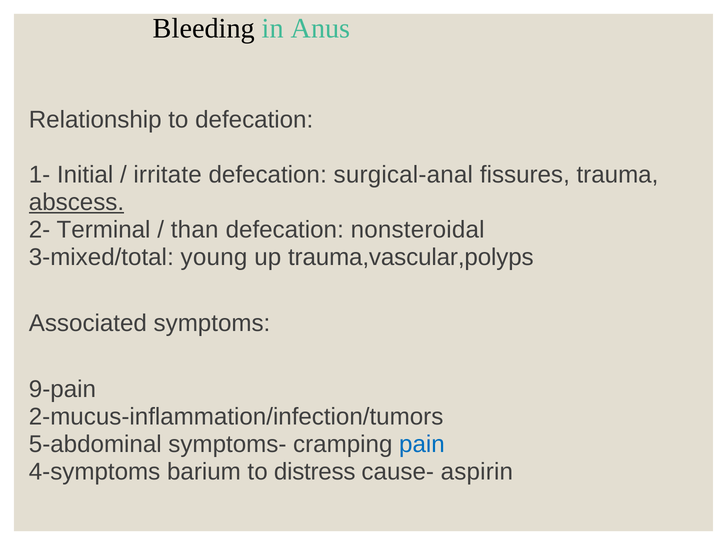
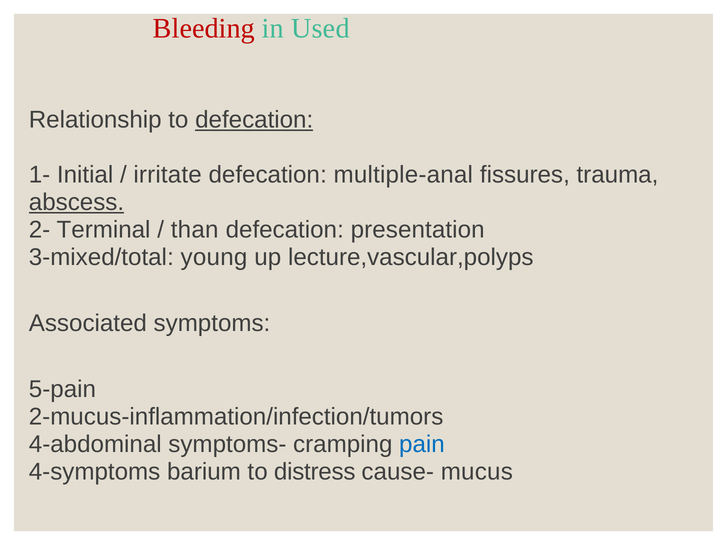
Bleeding colour: black -> red (204, 29)
Anus: Anus -> Used (320, 29)
defecation underline: none -> present (254, 120)
surgical-anal: surgical-anal -> multiple-anal (403, 175)
nonsteroidal: nonsteroidal -> presentation (418, 230)
trauma,vascular,polyps: trauma,vascular,polyps -> lecture,vascular,polyps (411, 257)
9-pain: 9-pain -> 5-pain (62, 389)
5-abdominal: 5-abdominal -> 4-abdominal (95, 444)
aspirin: aspirin -> mucus (477, 471)
